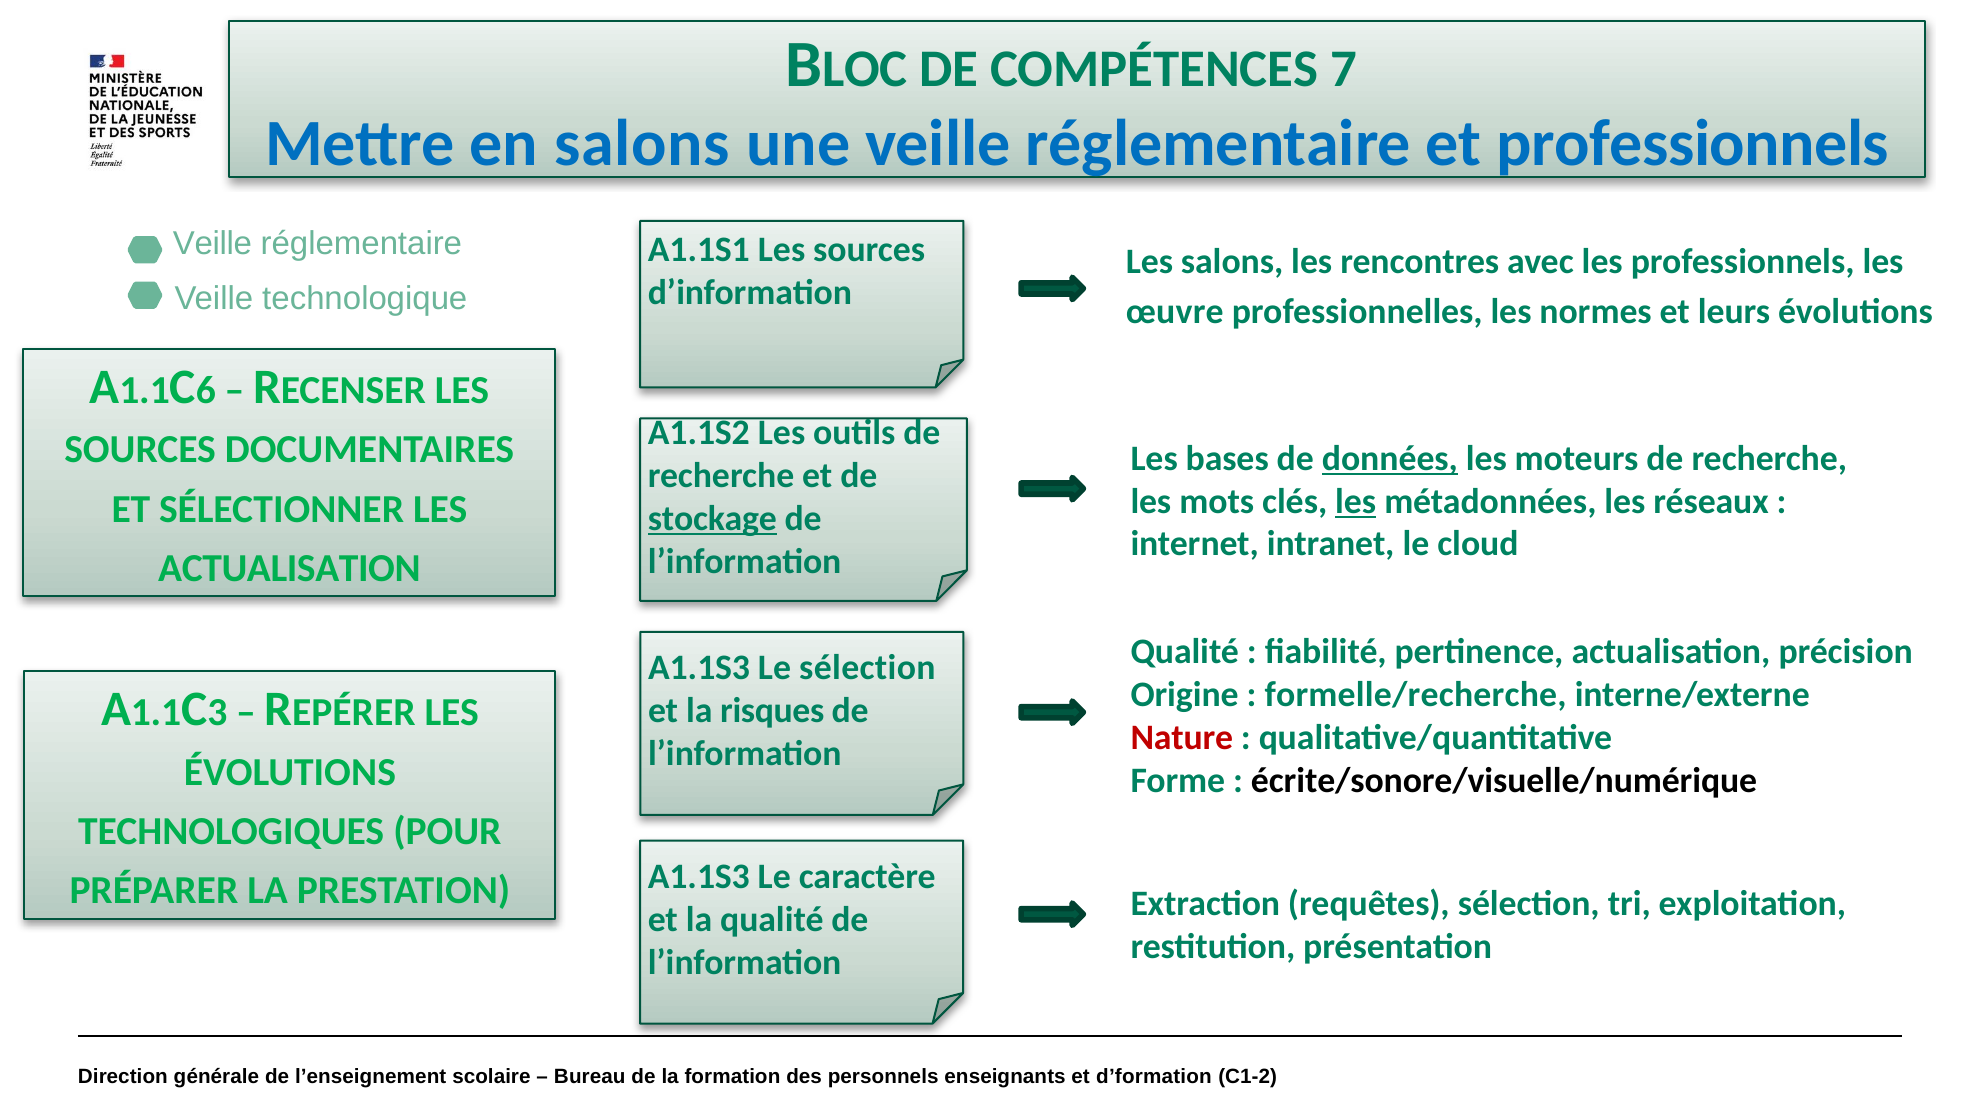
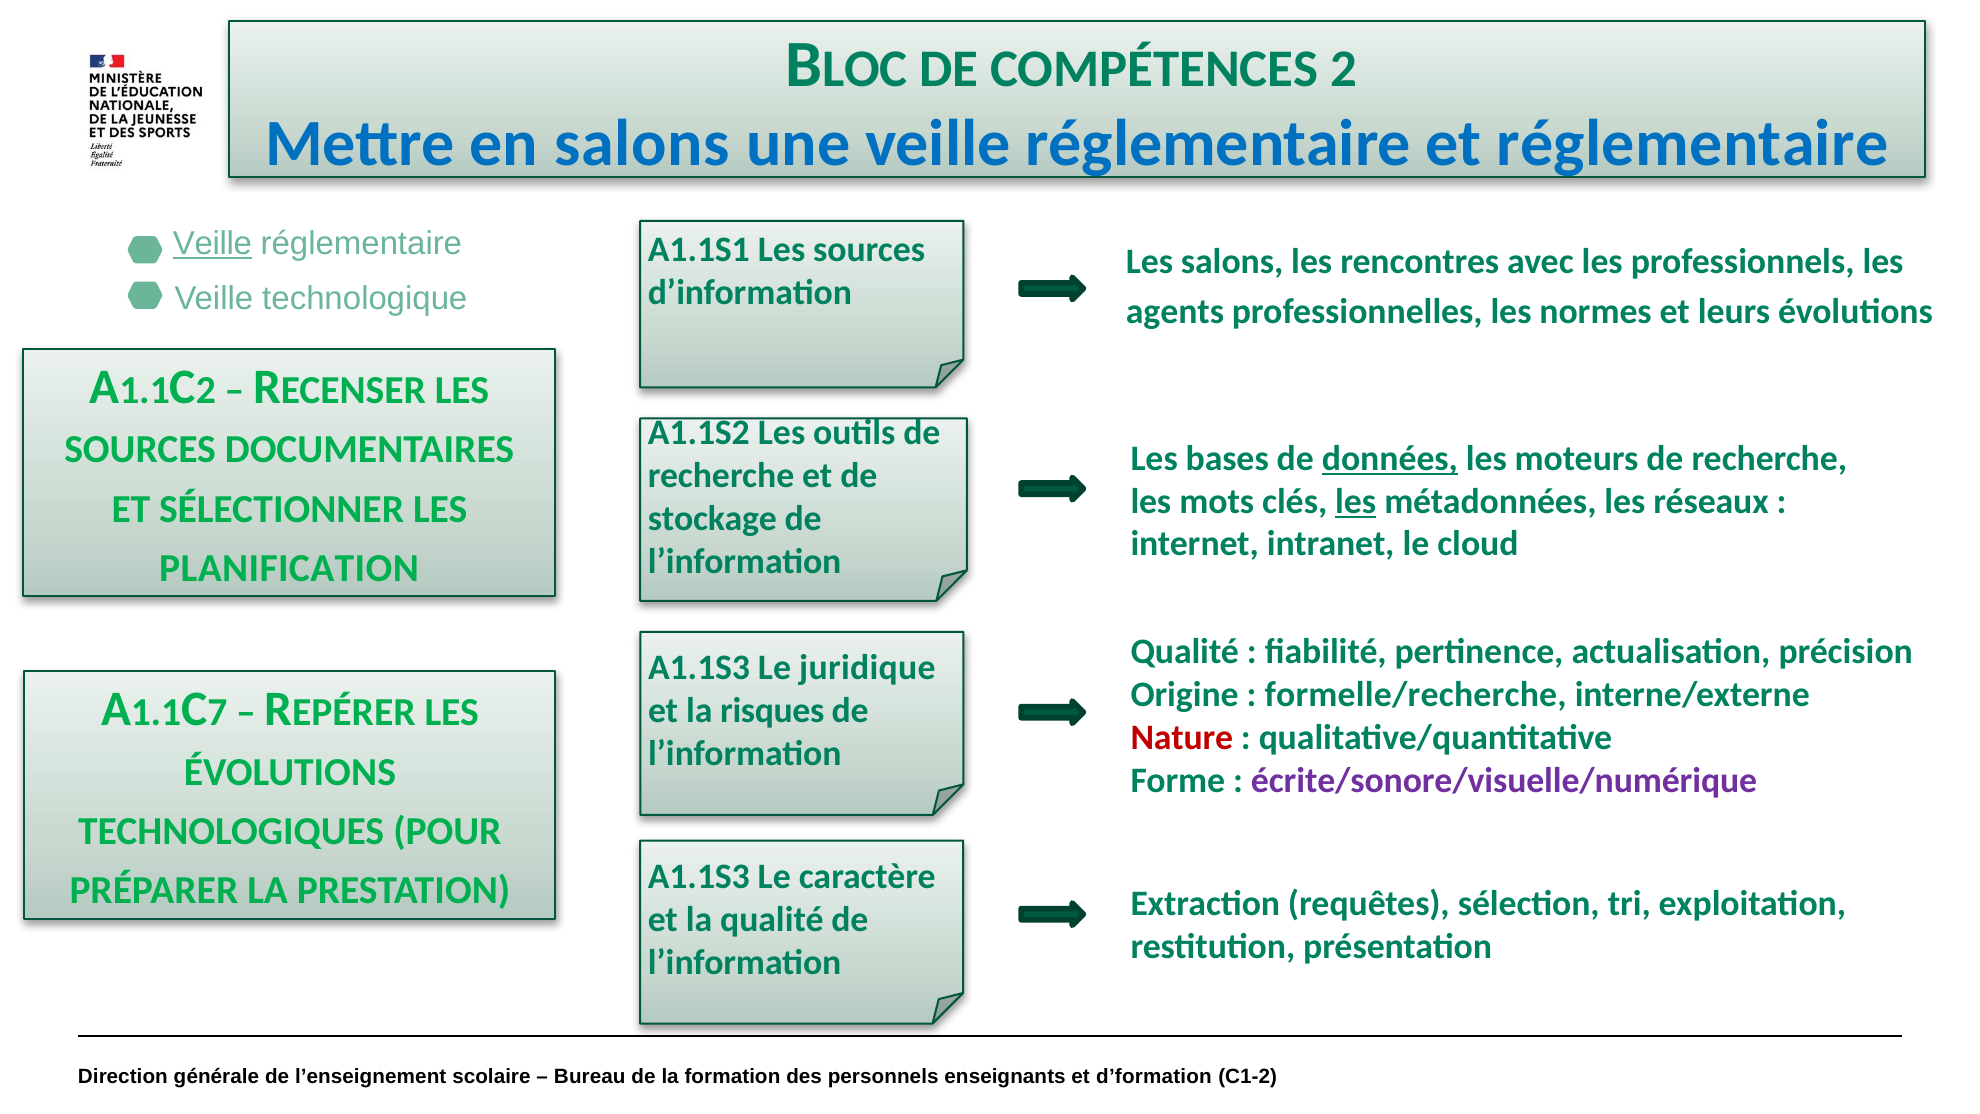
COMPÉTENCES 7: 7 -> 2 (1343, 69)
et professionnels: professionnels -> réglementaire (1692, 143)
Veille underline: none -> present (212, 243)
œuvre: œuvre -> agents (1175, 311)
6: 6 -> 2 (206, 390)
stockage underline: present -> none (712, 518)
ACTUALISATION: ACTUALISATION -> PLANIFICATION (289, 568)
Le sélection: sélection -> juridique (867, 668)
3: 3 -> 7 (217, 713)
écrite/sonore/visuelle/numérique colour: black -> purple (1504, 780)
